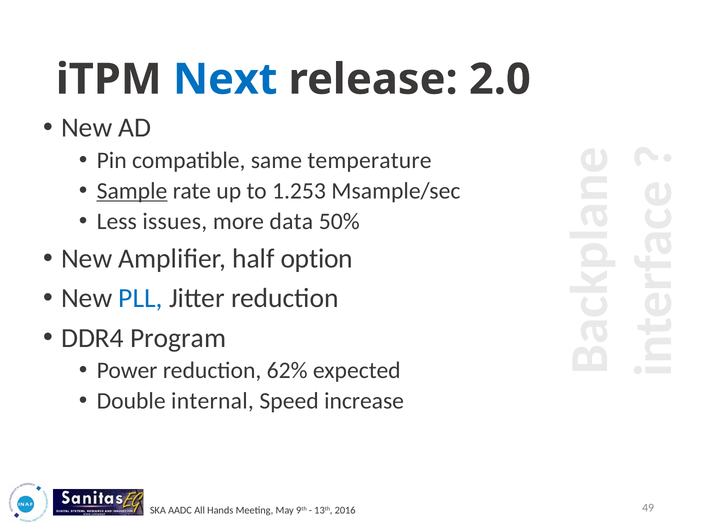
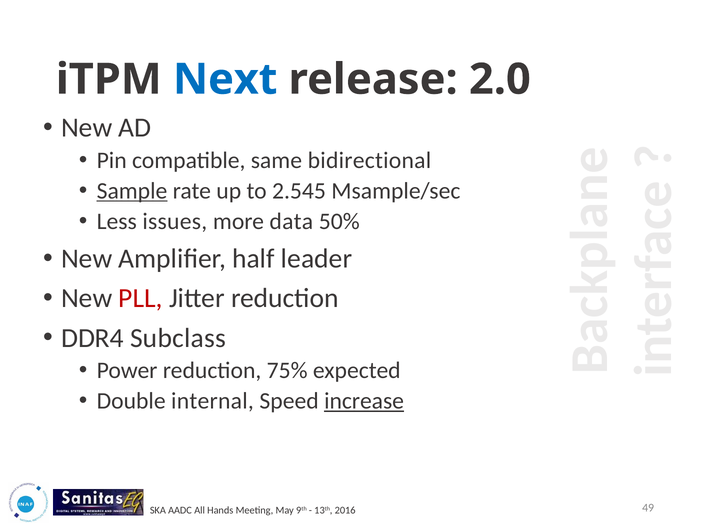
temperature: temperature -> bidirectional (369, 161)
1.253: 1.253 -> 2.545 (299, 191)
option: option -> leader (317, 259)
PLL colour: blue -> red (141, 299)
Program: Program -> Subclass (178, 338)
62%: 62% -> 75% (287, 371)
increase underline: none -> present (364, 401)
